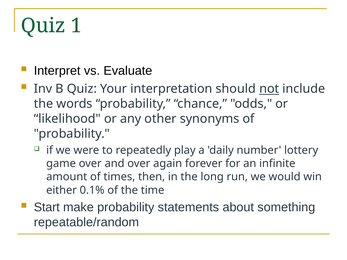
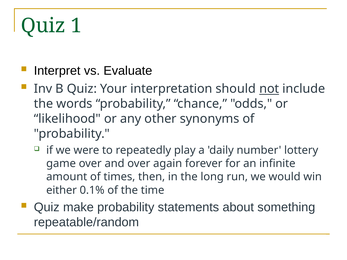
Start: Start -> Quiz (47, 207)
